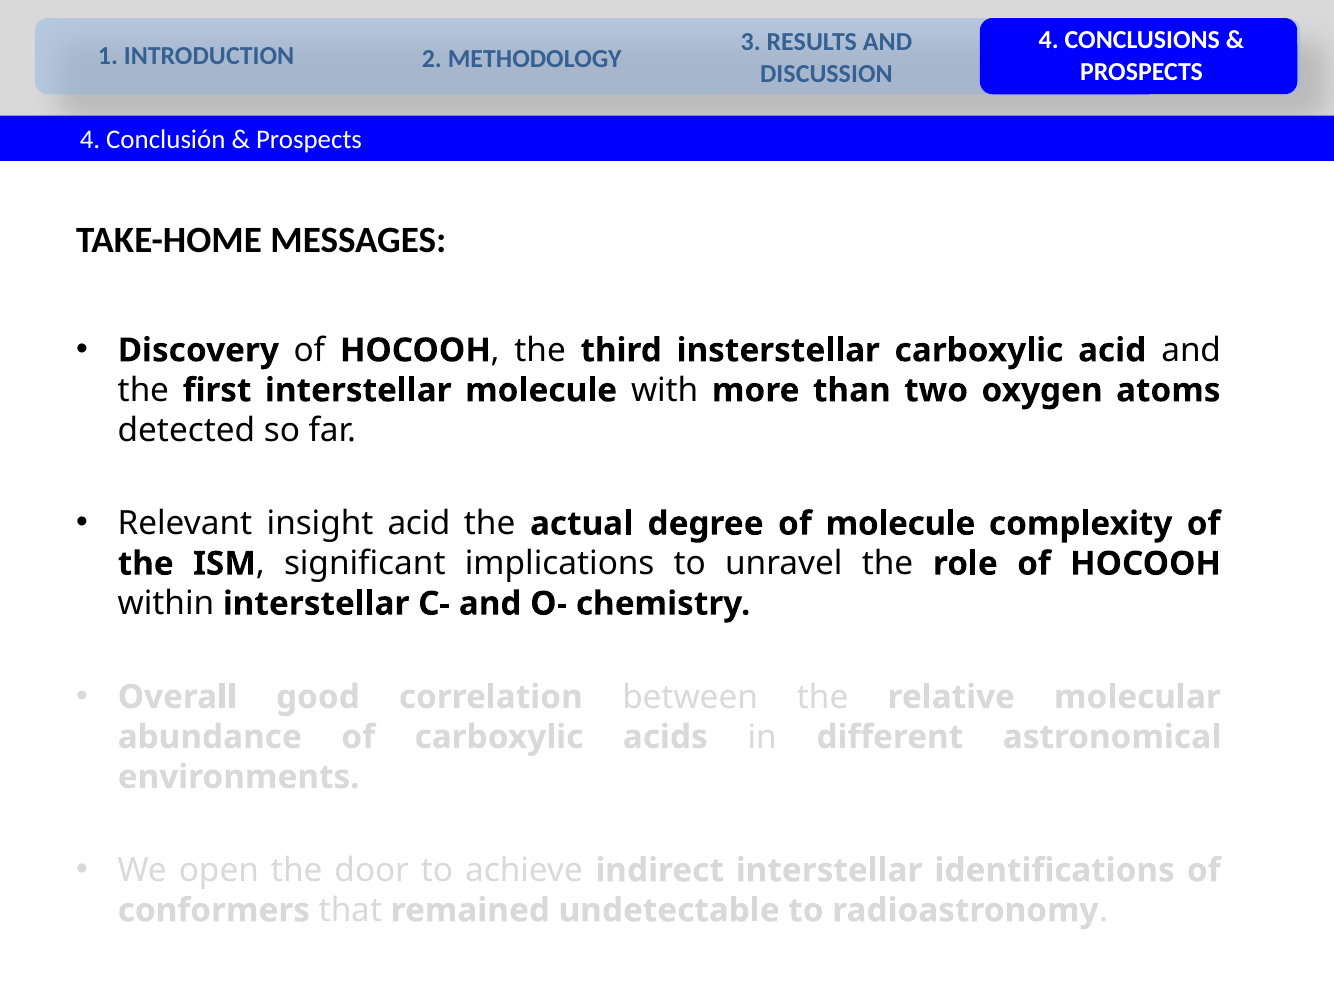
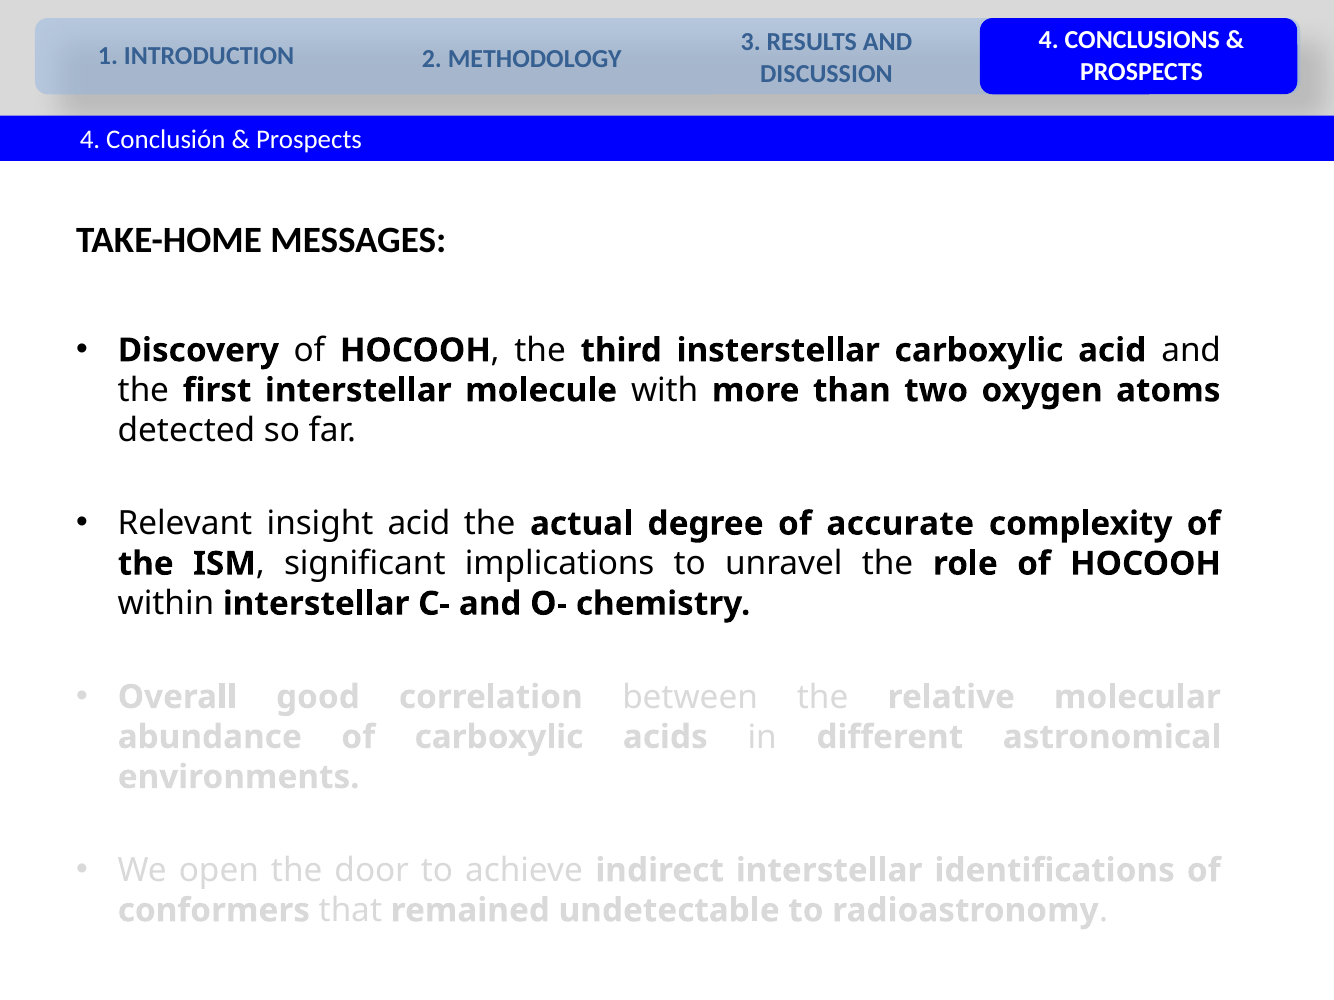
of molecule: molecule -> accurate (900, 524)
